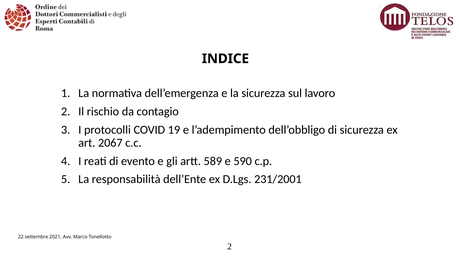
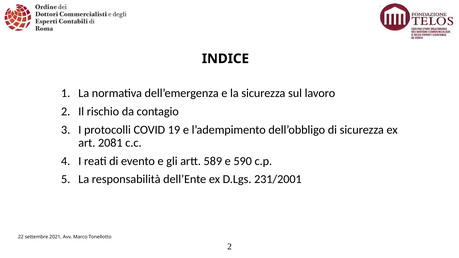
2067: 2067 -> 2081 (110, 143)
